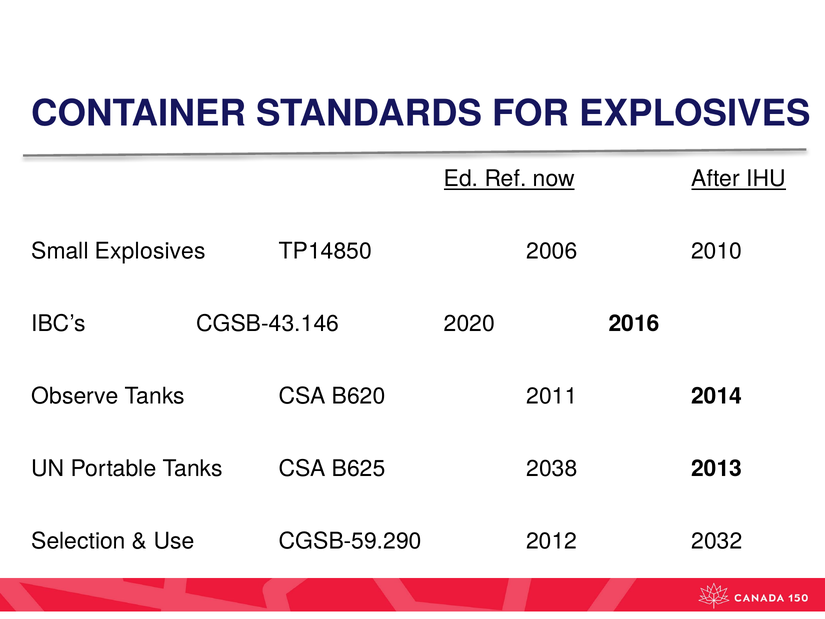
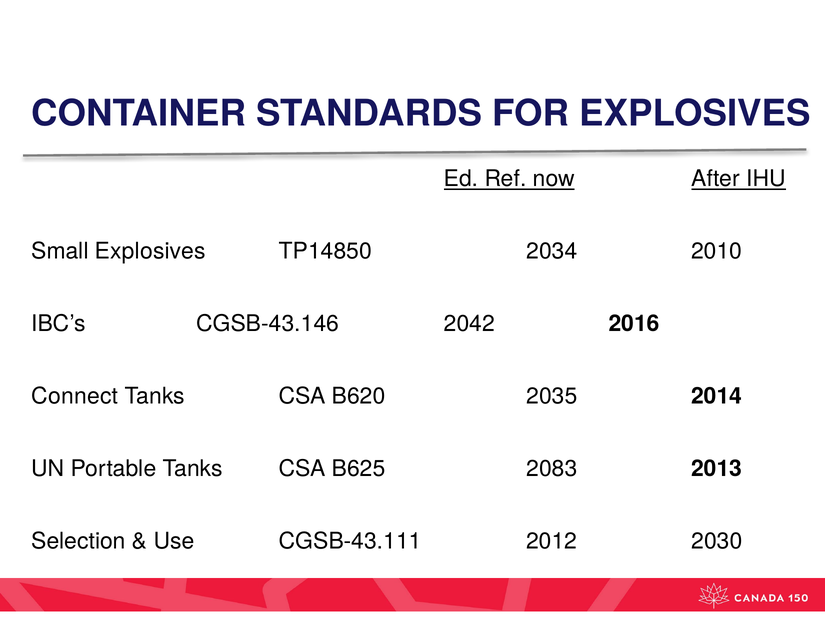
2006: 2006 -> 2034 (552, 251)
2020: 2020 -> 2042 (469, 323)
Observe: Observe -> Connect (75, 396)
2011: 2011 -> 2035 (552, 396)
2038: 2038 -> 2083 (552, 468)
CGSB-59.290: CGSB-59.290 -> CGSB-43.111 (350, 541)
2032: 2032 -> 2030 (717, 541)
